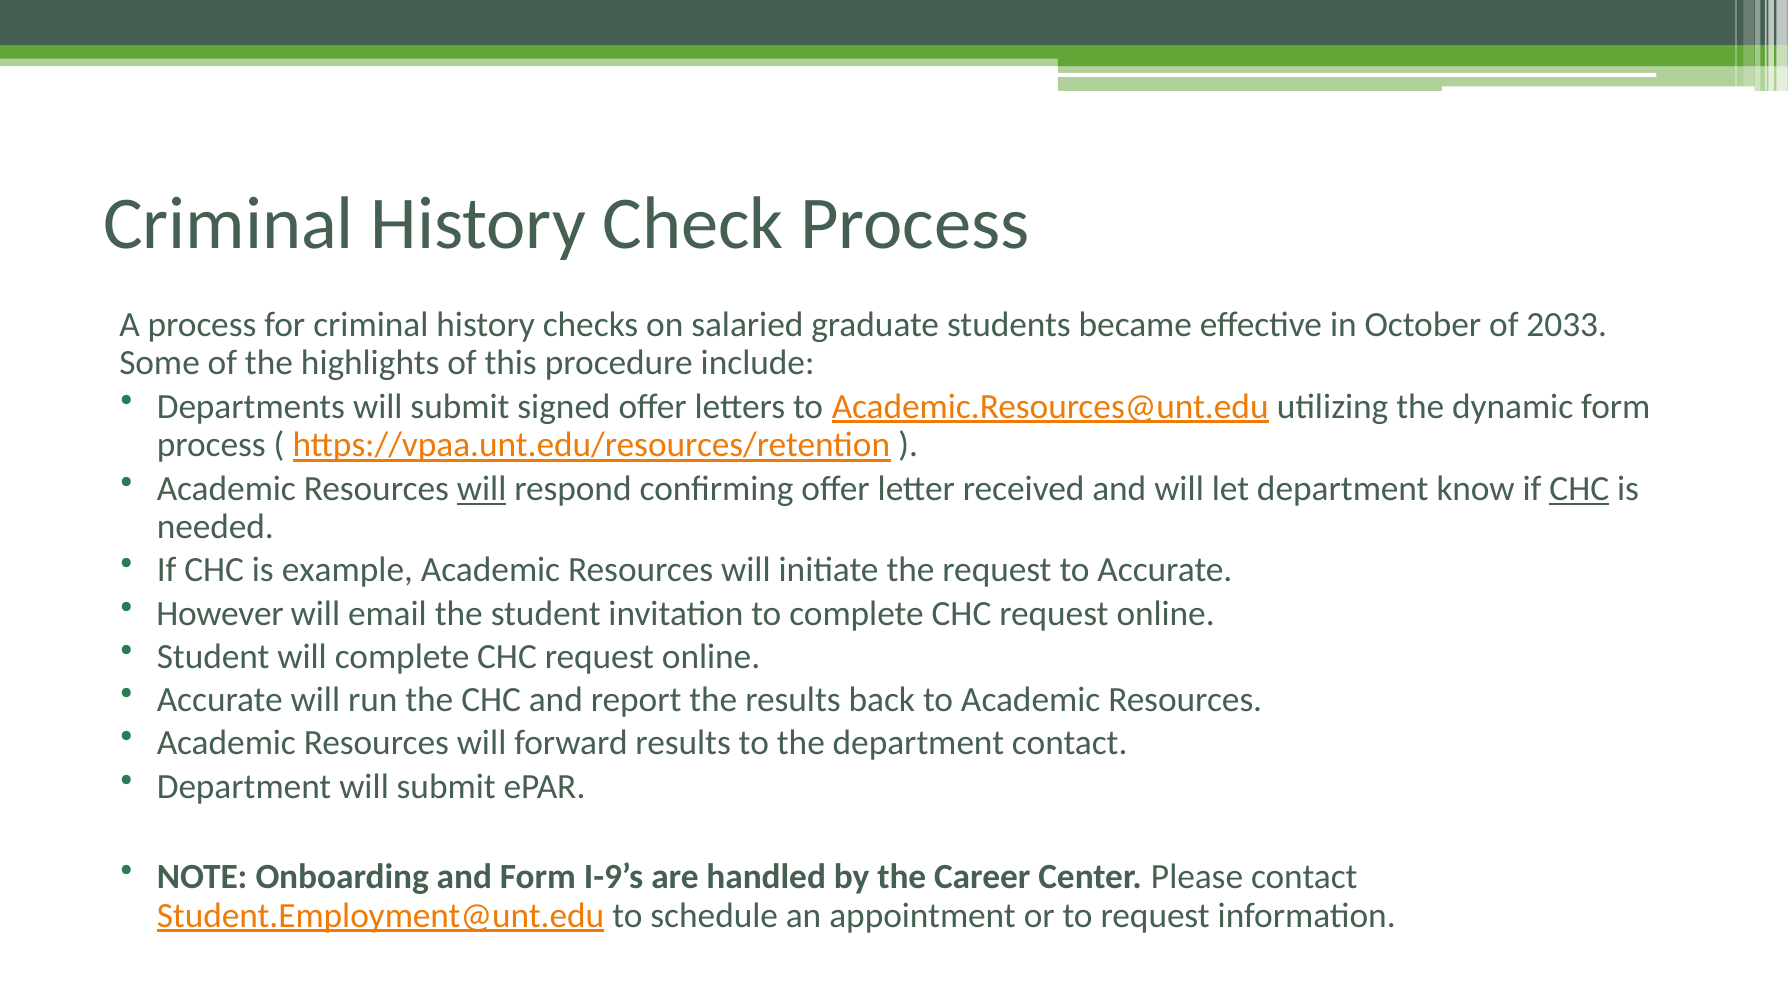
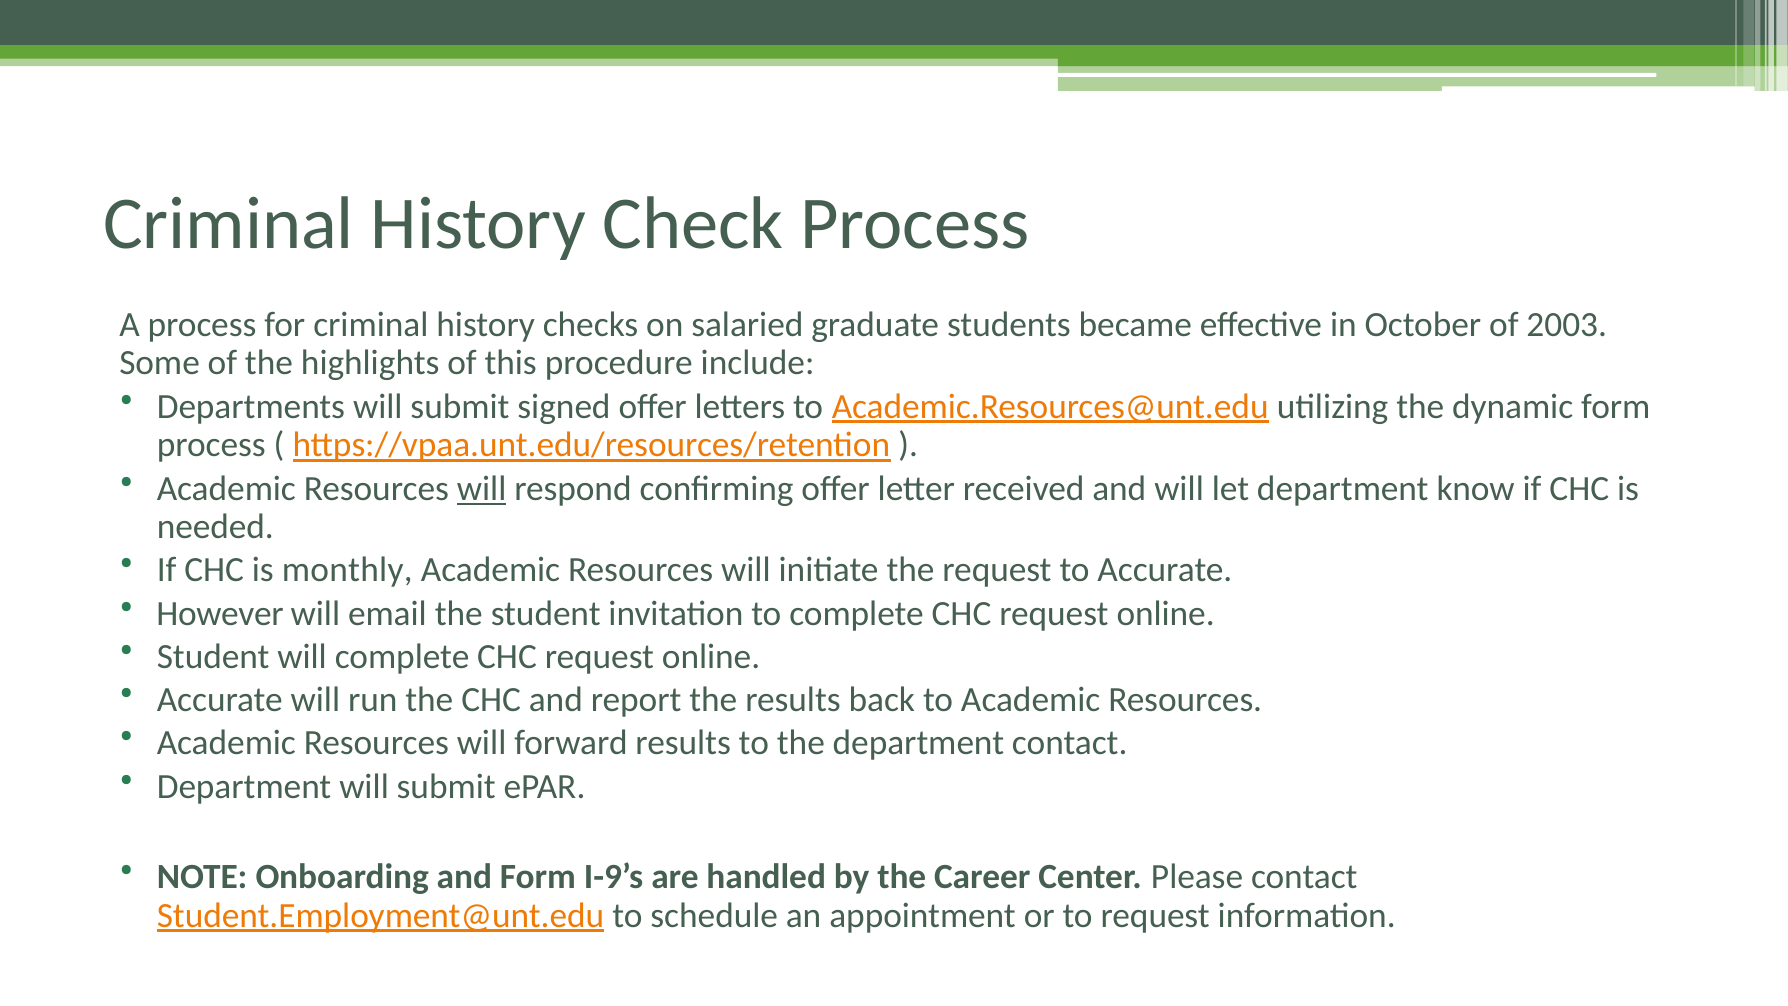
2033: 2033 -> 2003 (1567, 325)
CHC underline: present -> none (1579, 489)
example: example -> monthly (347, 570)
